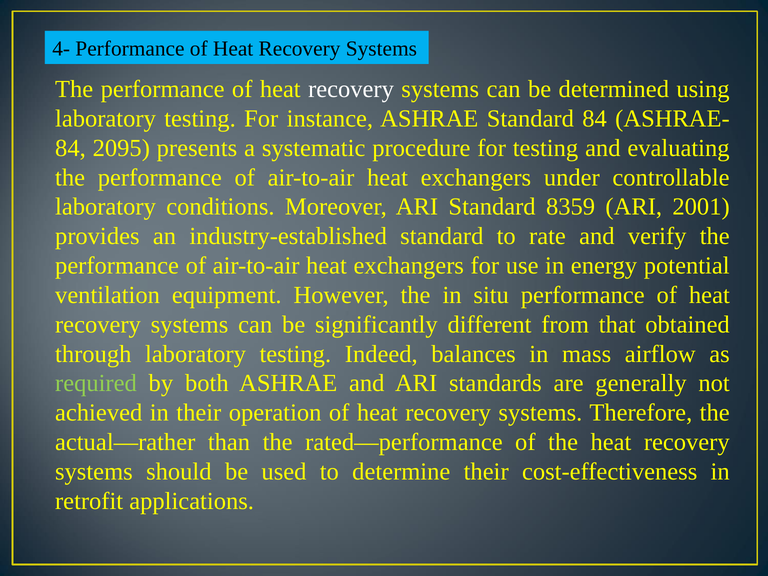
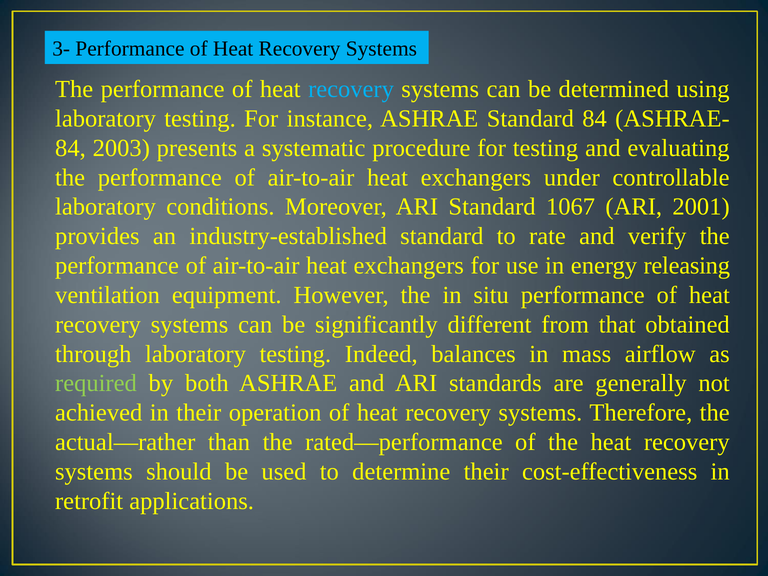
4-: 4- -> 3- (61, 49)
recovery colour: white -> light blue (351, 89)
2095: 2095 -> 2003 (121, 148)
8359: 8359 -> 1067 (571, 207)
potential: potential -> releasing (687, 266)
